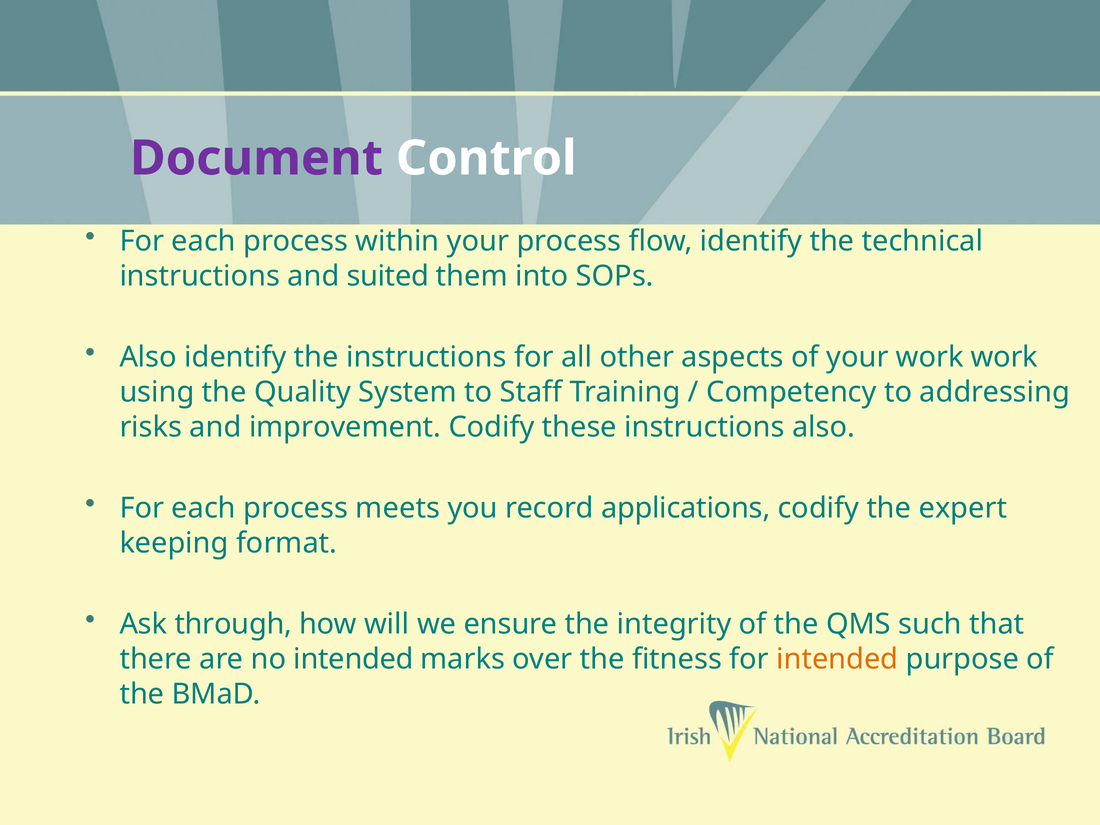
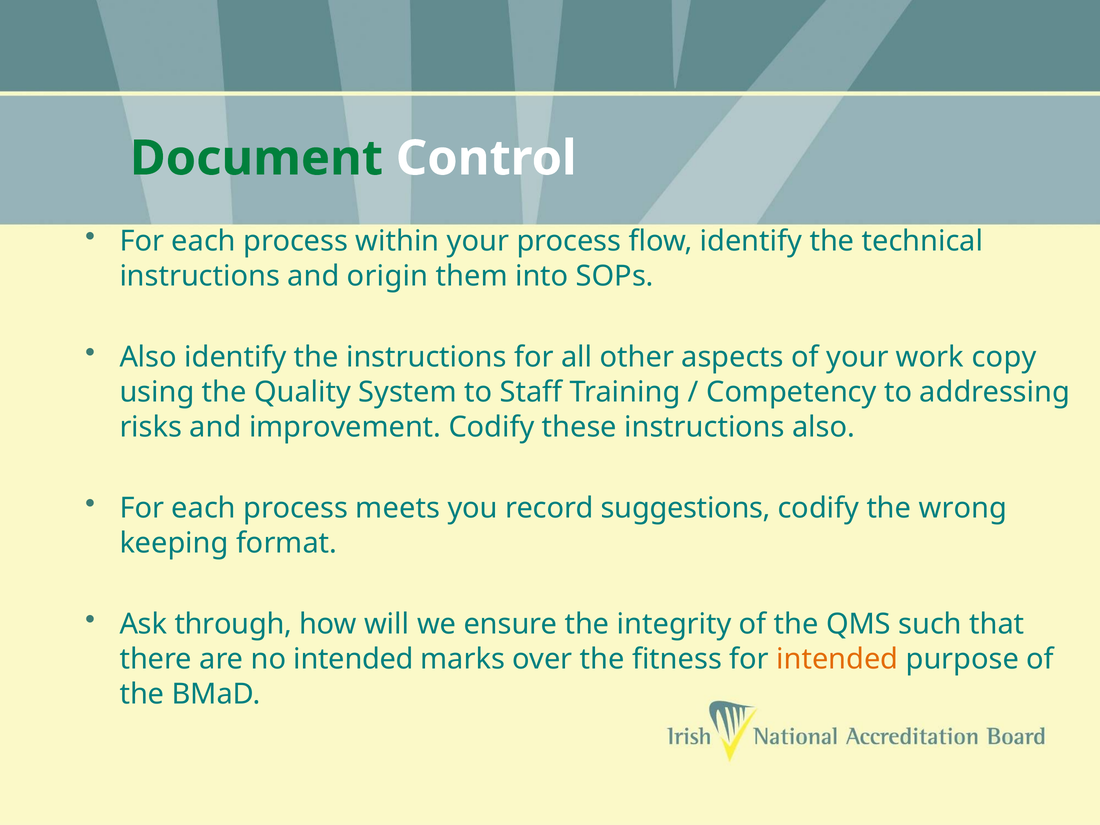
Document colour: purple -> green (256, 158)
suited: suited -> origin (388, 276)
work work: work -> copy (1004, 357)
applications: applications -> suggestions (686, 508)
expert: expert -> wrong (963, 508)
